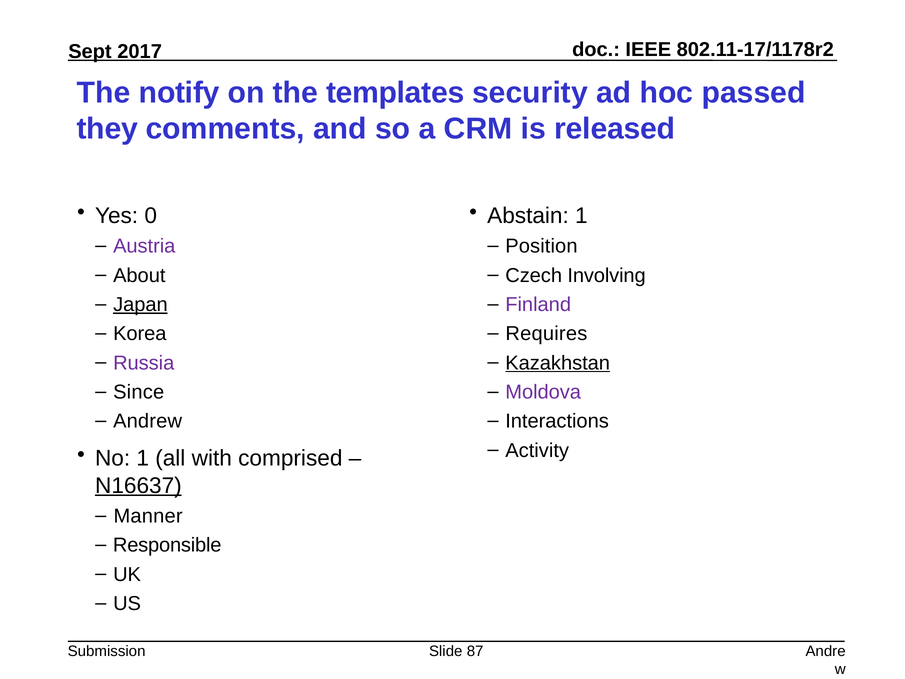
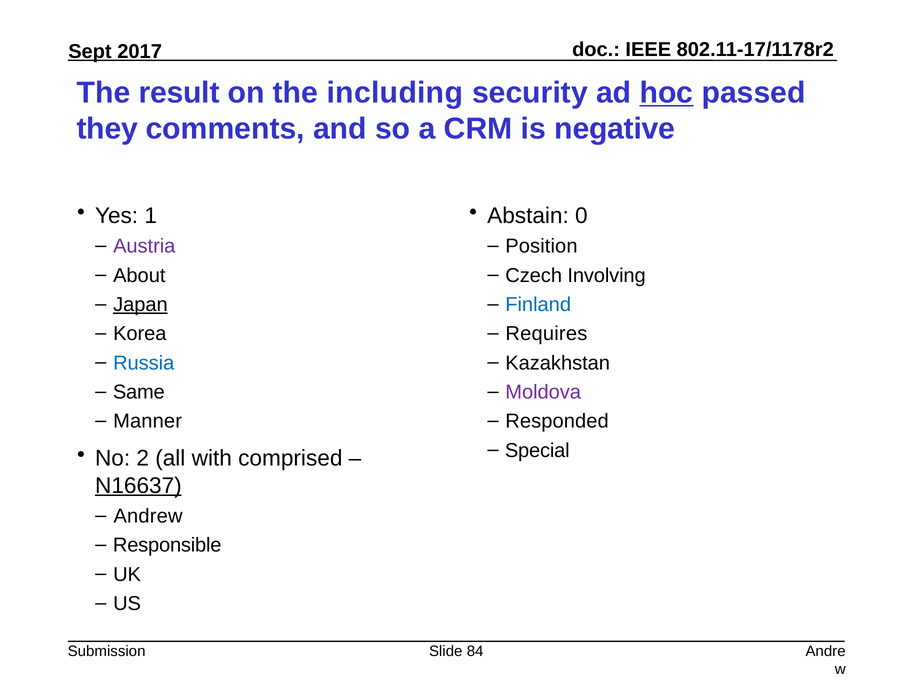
notify: notify -> result (179, 93)
templates: templates -> including (395, 93)
hoc underline: none -> present (666, 93)
released: released -> negative (615, 129)
0: 0 -> 1 (151, 216)
Abstain 1: 1 -> 0 (581, 216)
Finland colour: purple -> blue (538, 305)
Russia colour: purple -> blue (144, 363)
Kazakhstan underline: present -> none (558, 363)
Since: Since -> Same (139, 392)
Andrew: Andrew -> Manner (148, 421)
Interactions: Interactions -> Responded (557, 421)
Activity: Activity -> Special (537, 450)
No 1: 1 -> 2 (143, 458)
Manner: Manner -> Andrew (148, 516)
87: 87 -> 84 (475, 651)
